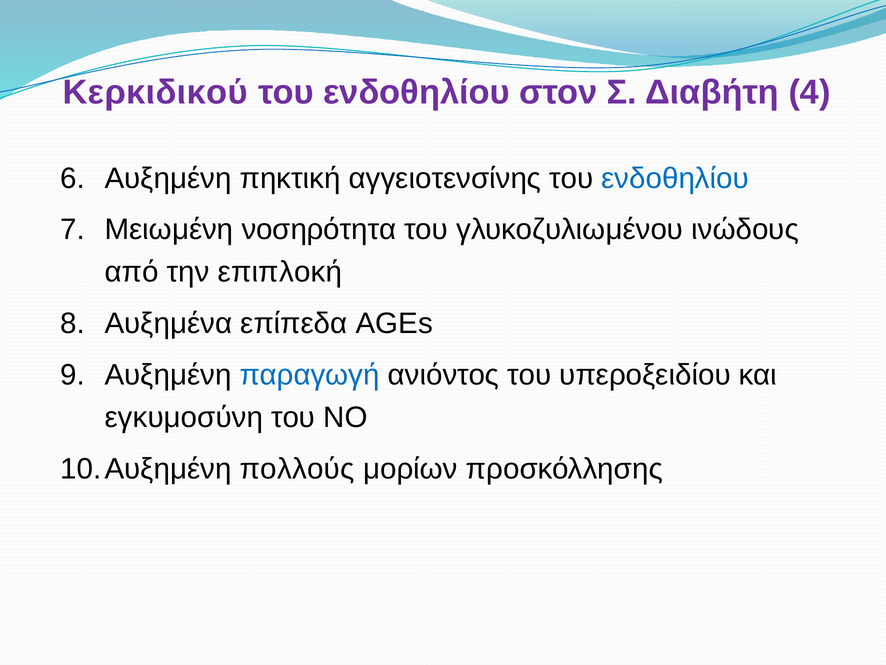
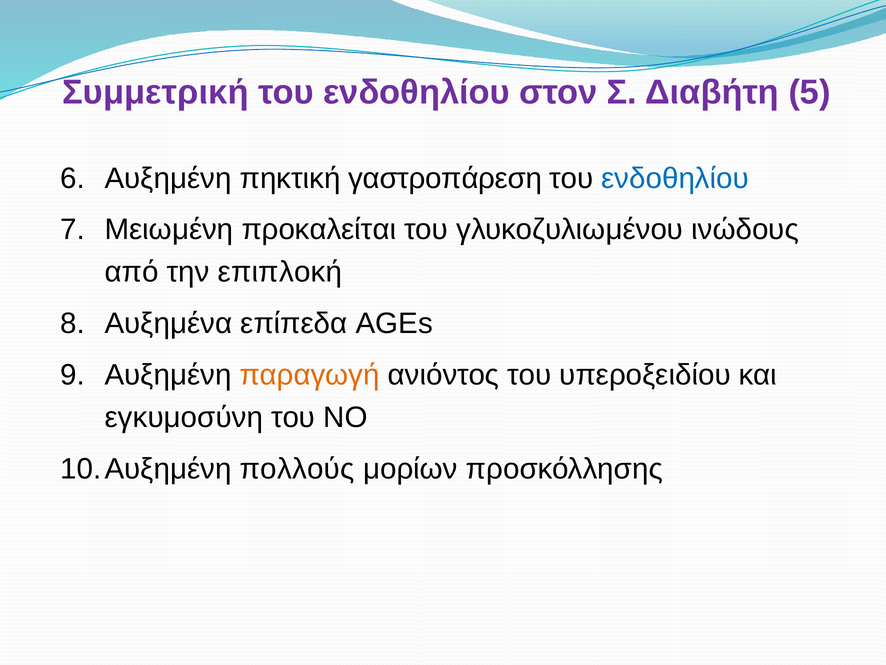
Κερκιδικού: Κερκιδικού -> Συμμετρική (155, 92)
4: 4 -> 5 (810, 92)
αγγειοτενσίνης: αγγειοτενσίνης -> γαστροπάρεση (445, 178)
νοσηρότητα: νοσηρότητα -> προκαλείται (319, 230)
παραγωγή colour: blue -> orange (310, 375)
